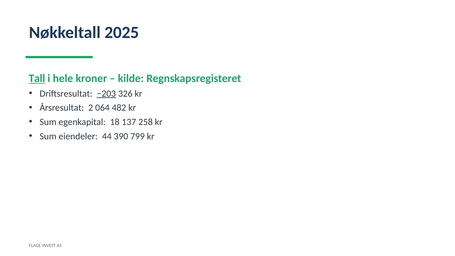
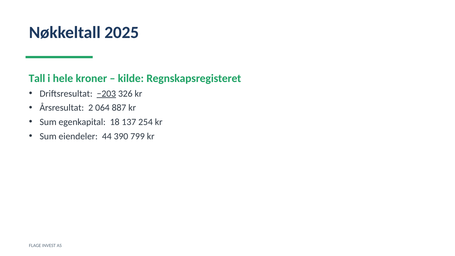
Tall underline: present -> none (37, 78)
482: 482 -> 887 (119, 108)
258: 258 -> 254 (146, 122)
